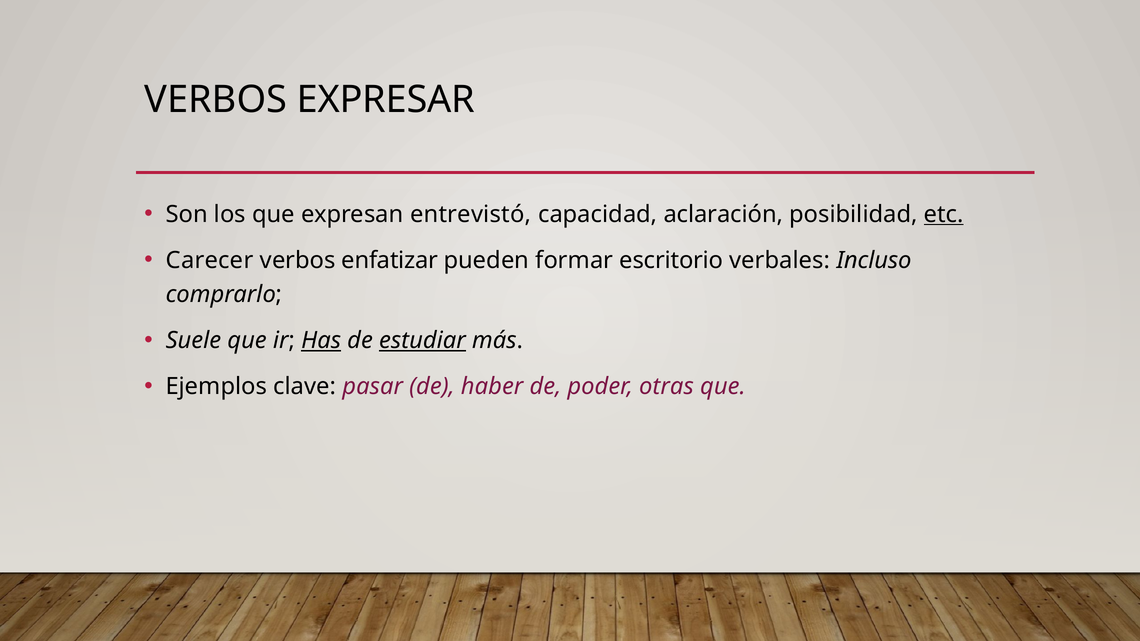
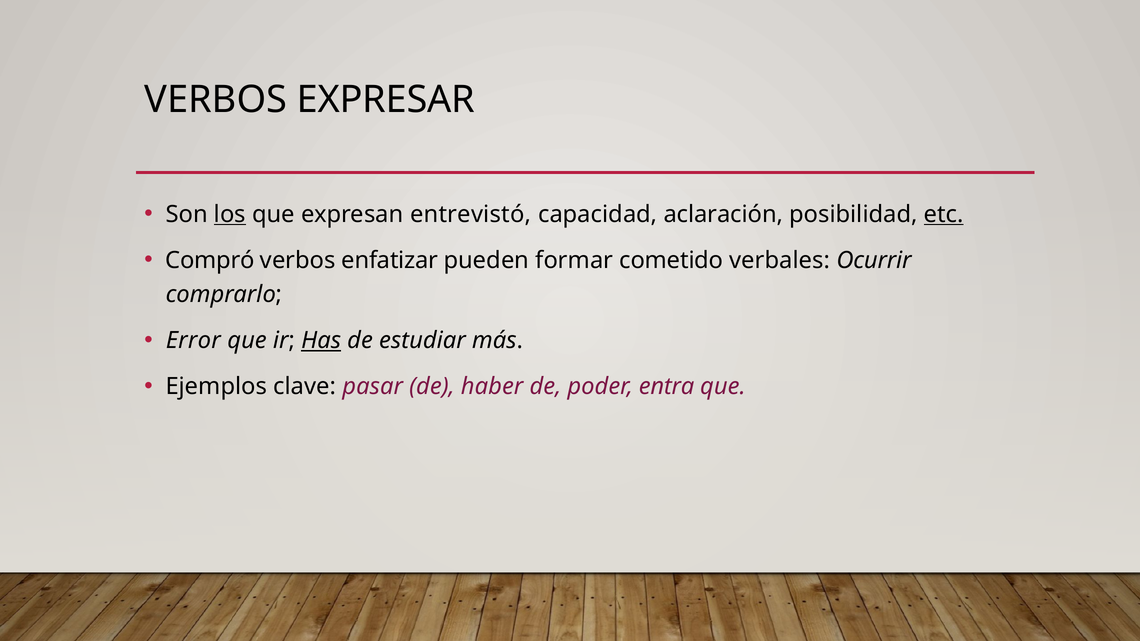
los underline: none -> present (230, 214)
Carecer: Carecer -> Compró (210, 260)
escritorio: escritorio -> cometido (671, 260)
Incluso: Incluso -> Ocurrir (874, 260)
Suele: Suele -> Error (193, 341)
estudiar underline: present -> none (422, 341)
otras: otras -> entra (667, 387)
